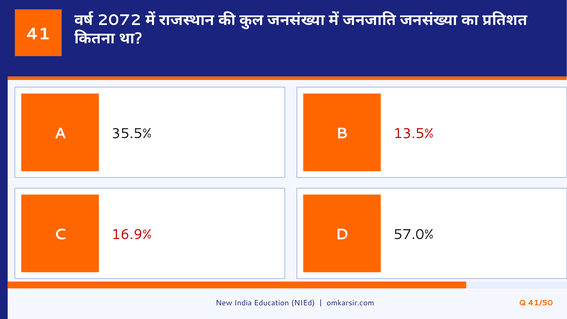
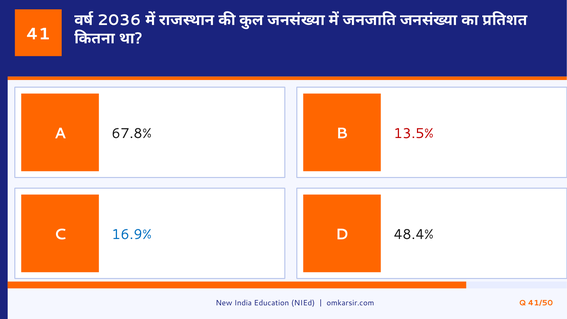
2072: 2072 -> 2036 (119, 20)
35.5%: 35.5% -> 67.8% (132, 133)
16.9% colour: red -> blue (132, 234)
57.0%: 57.0% -> 48.4% (414, 234)
